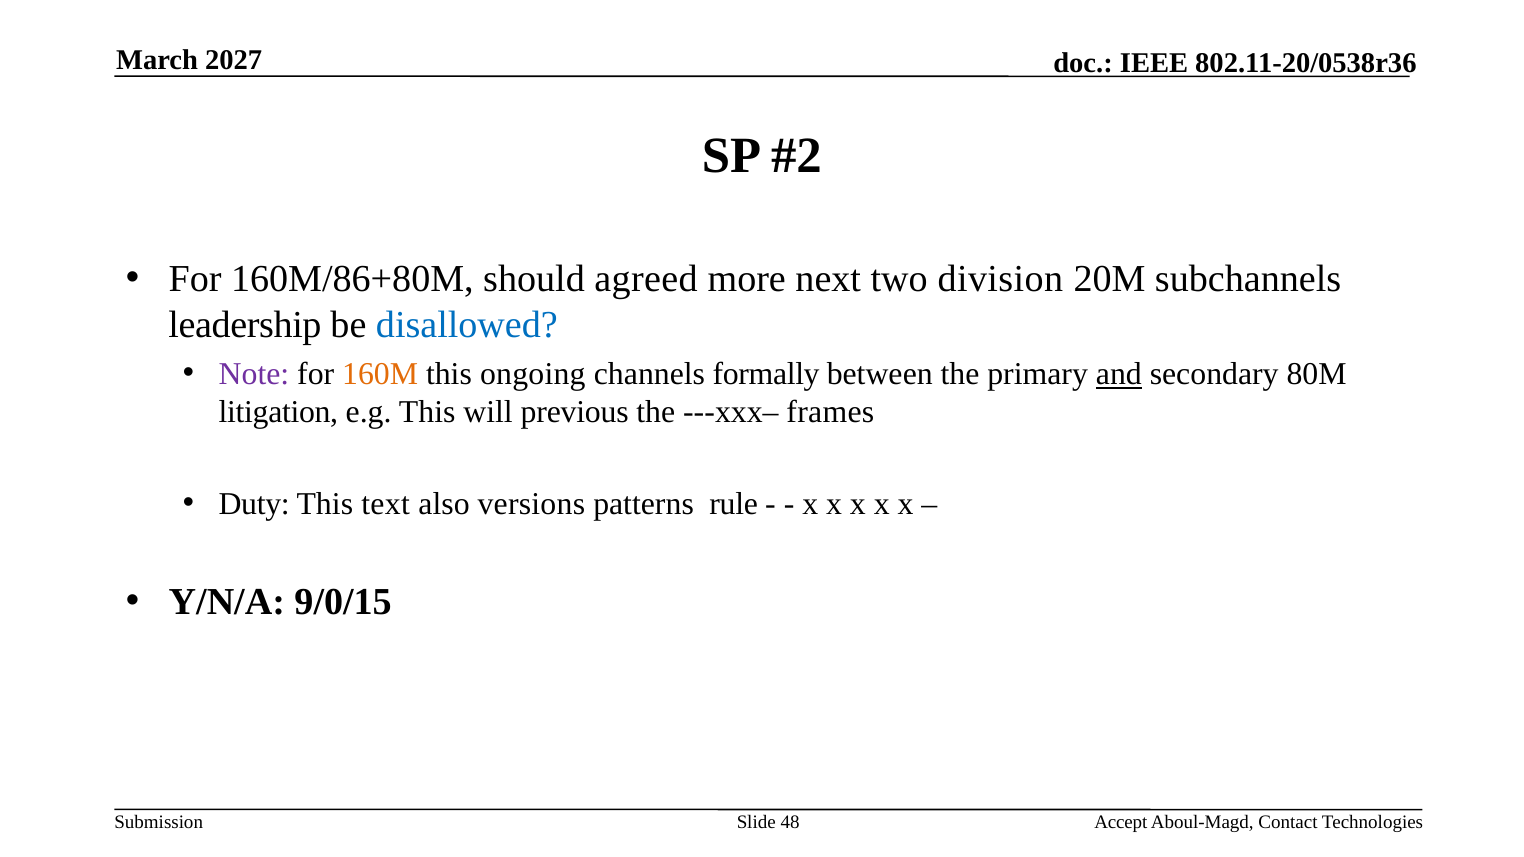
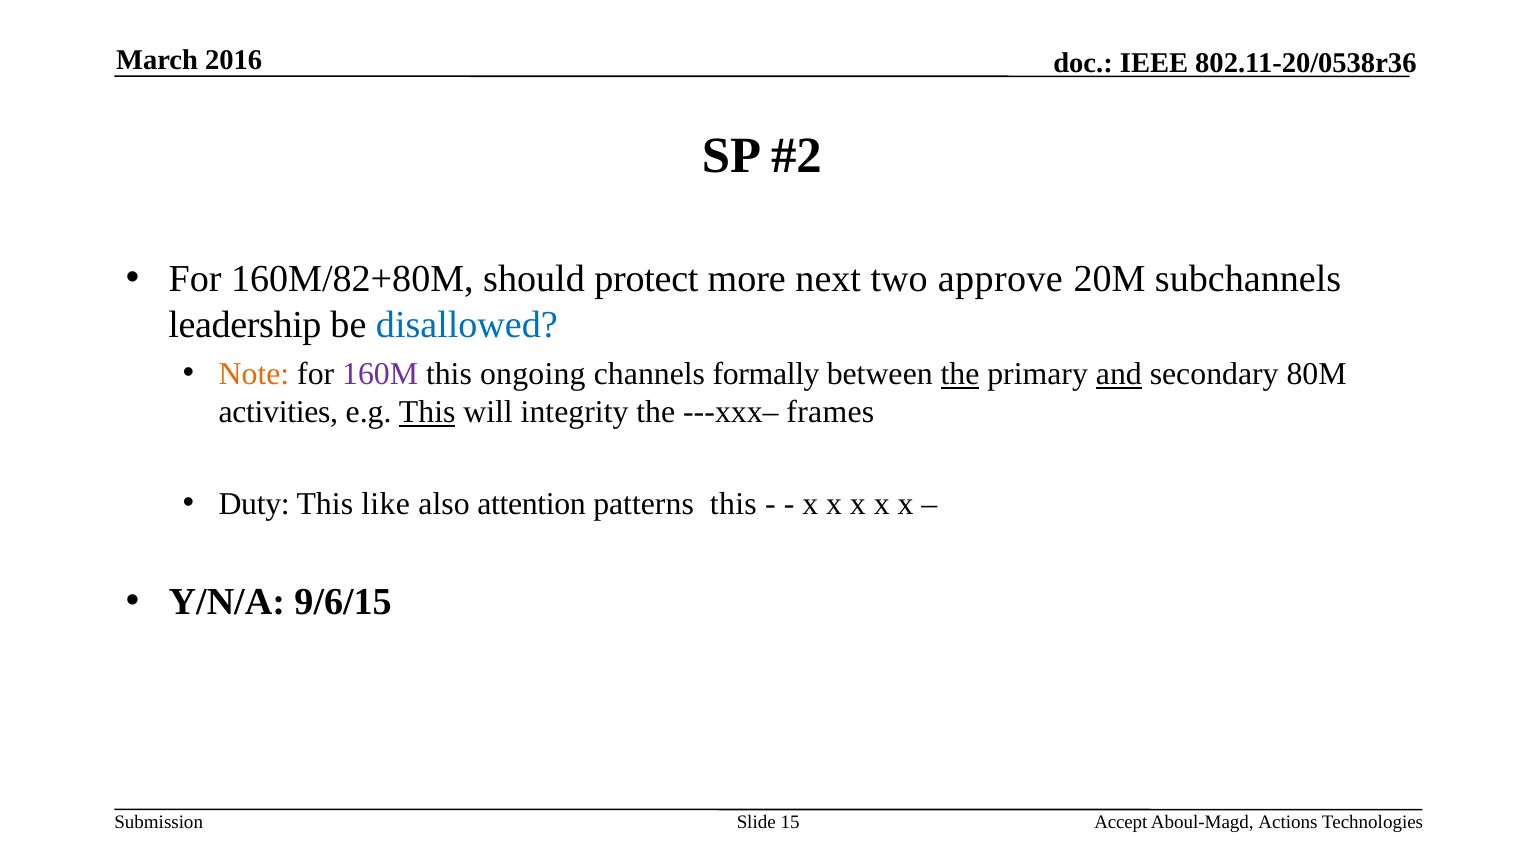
2027: 2027 -> 2016 (234, 61)
160M/86+80M: 160M/86+80M -> 160M/82+80M (352, 279)
agreed: agreed -> protect (646, 279)
division: division -> approve (1000, 279)
Note colour: purple -> orange (254, 374)
160M colour: orange -> purple (380, 374)
the underline: none -> present (960, 374)
litigation: litigation -> activities (278, 412)
This underline: none -> present (427, 412)
previous: previous -> integrity (575, 412)
text: text -> like (386, 504)
versions: versions -> attention (532, 504)
patterns rule: rule -> this (733, 504)
9/0/15: 9/0/15 -> 9/6/15 (343, 602)
48: 48 -> 15 (790, 822)
Contact: Contact -> Actions (1288, 822)
